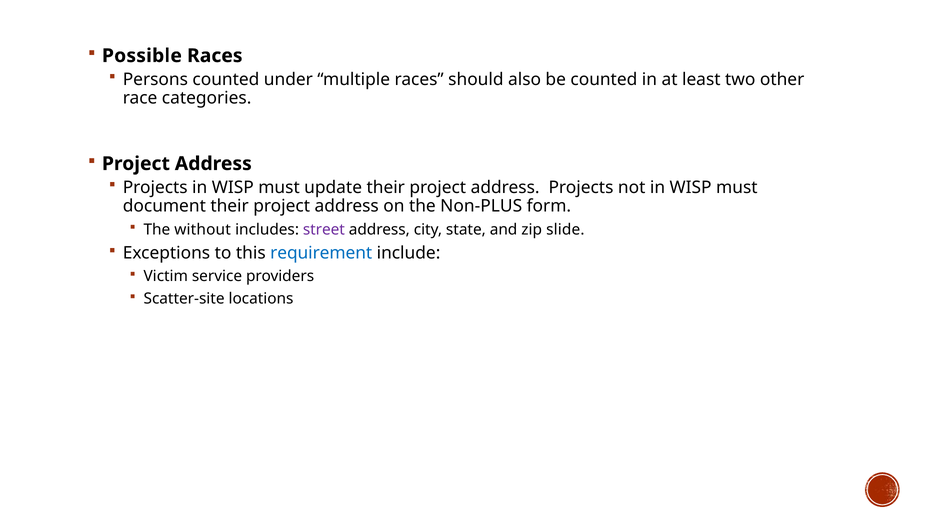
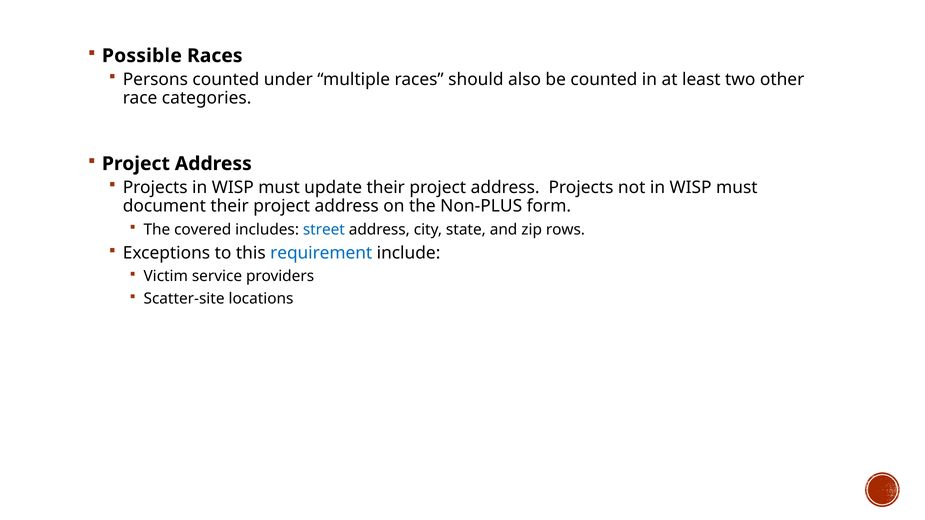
without: without -> covered (203, 230)
street colour: purple -> blue (324, 230)
slide: slide -> rows (565, 230)
